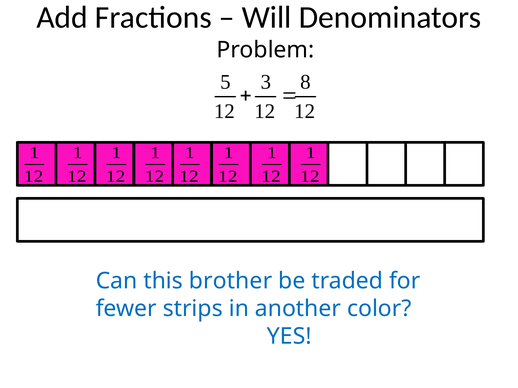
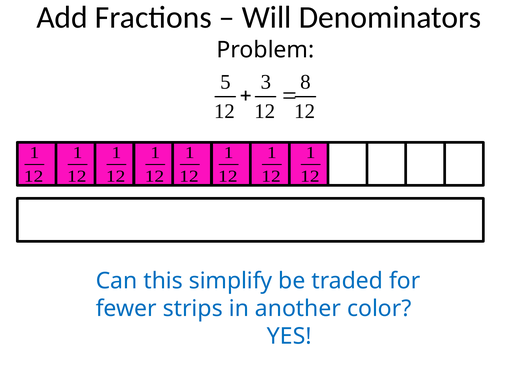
brother: brother -> simplify (231, 281)
